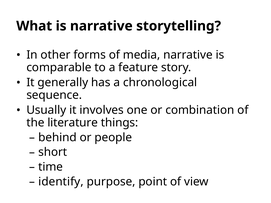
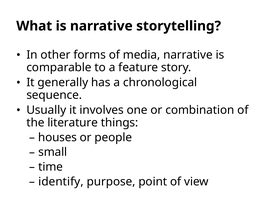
behind: behind -> houses (58, 138)
short: short -> small (53, 152)
